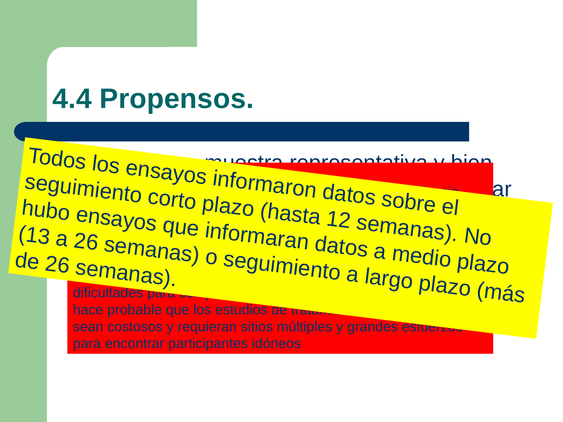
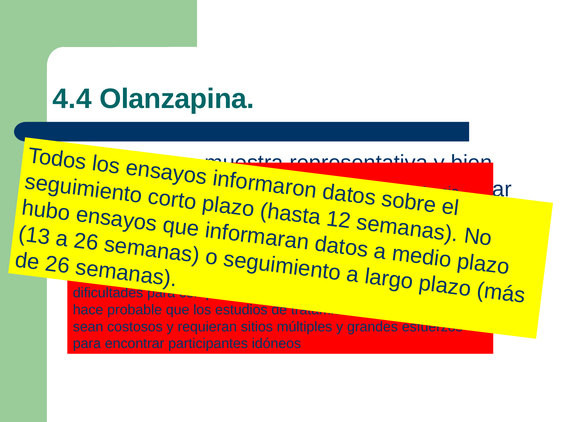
Propensos: Propensos -> Olanzapina (177, 99)
